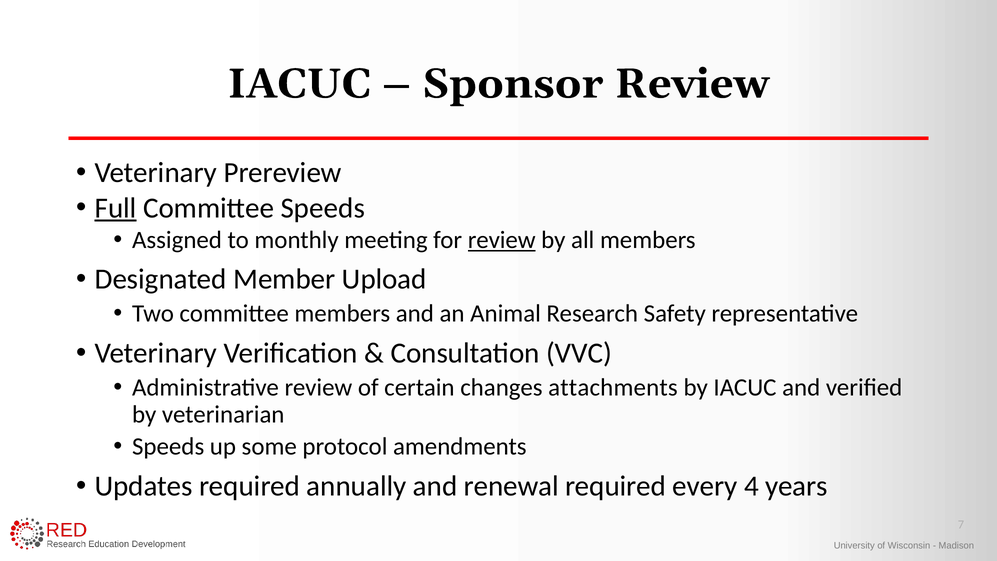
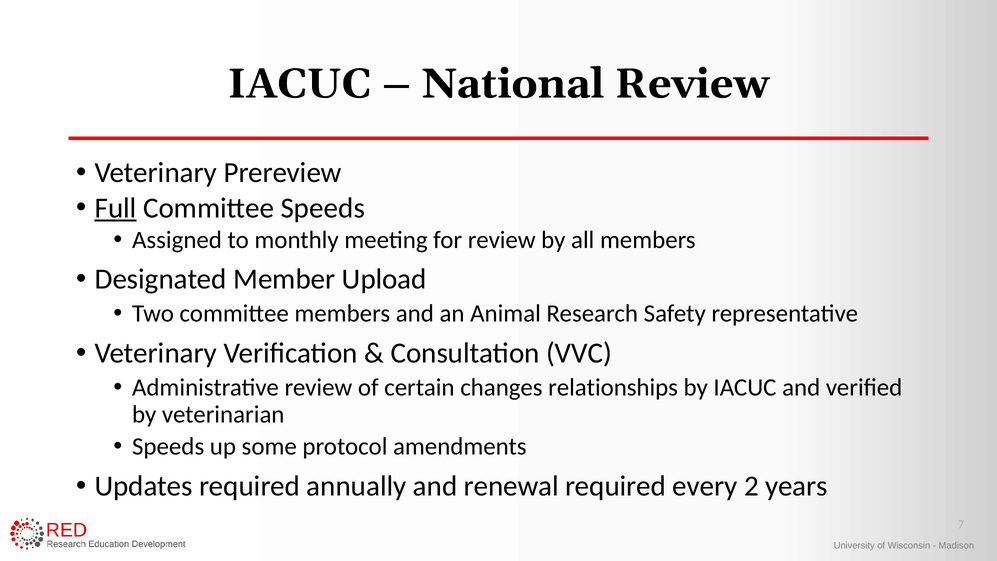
Sponsor: Sponsor -> National (513, 84)
review underline: present -> none (502, 240)
attachments: attachments -> relationships (613, 387)
4: 4 -> 2 (751, 486)
